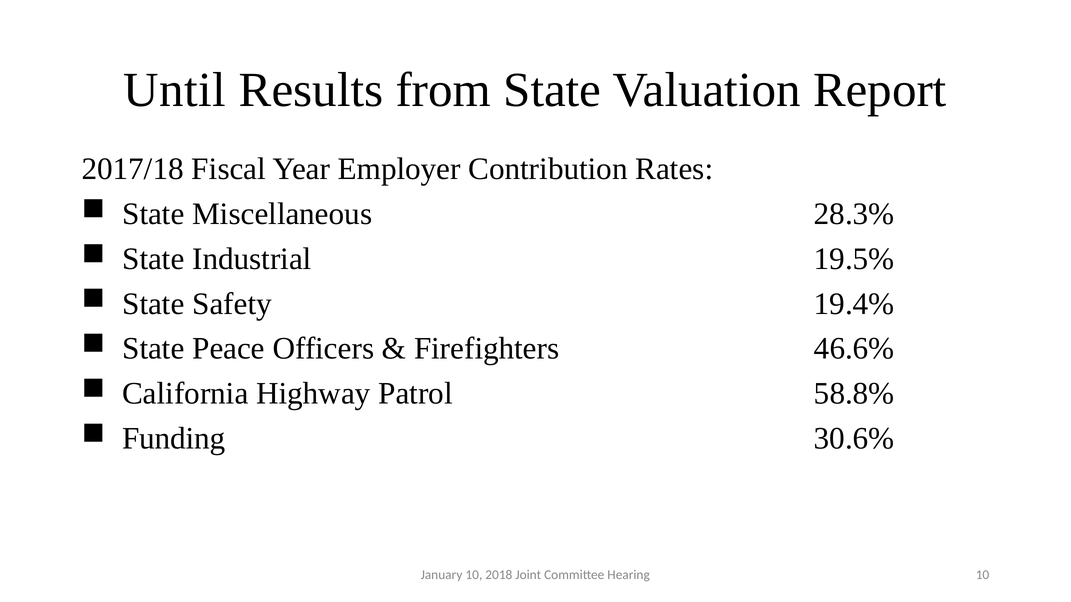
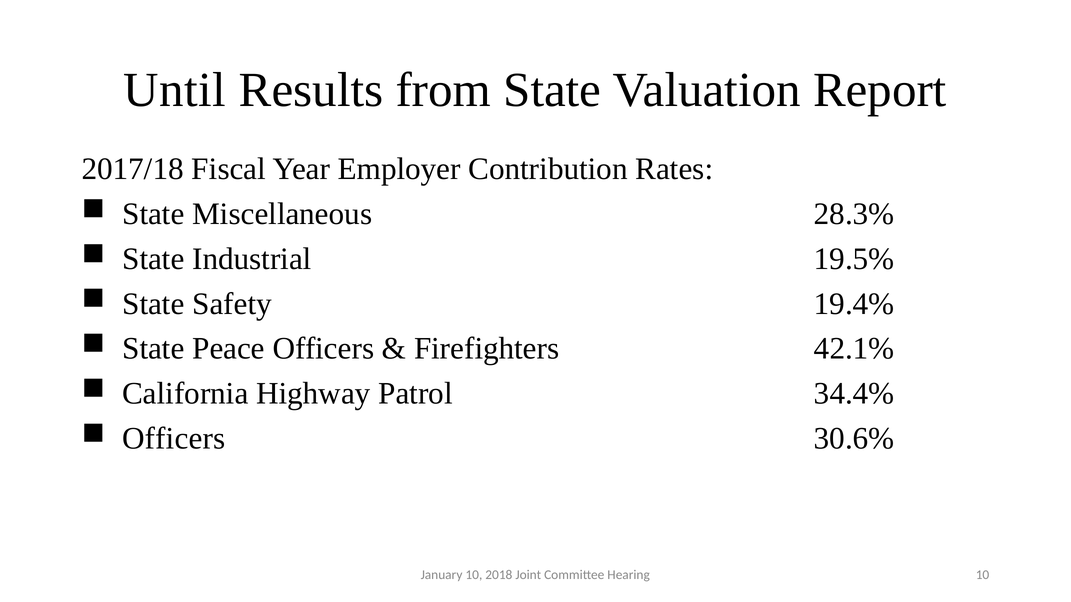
46.6%: 46.6% -> 42.1% (854, 349)
58.8%: 58.8% -> 34.4% (854, 394)
Funding: Funding -> Officers (174, 439)
